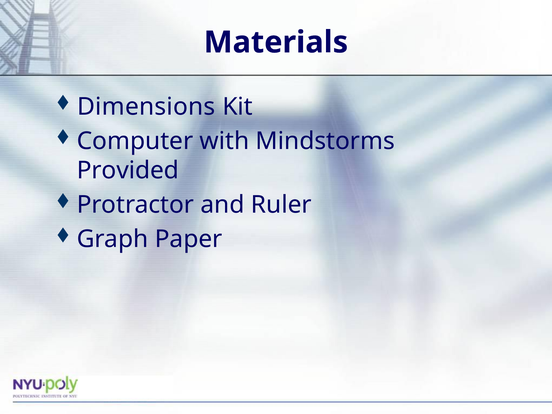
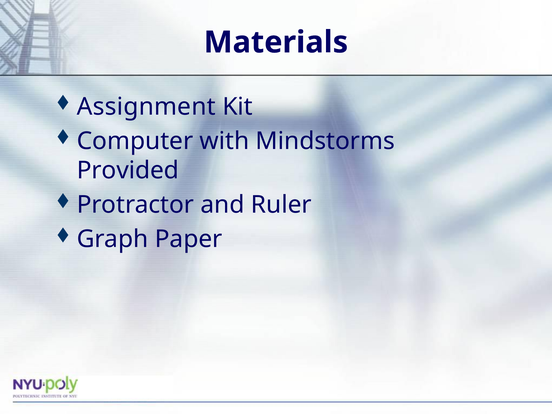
Dimensions: Dimensions -> Assignment (146, 107)
